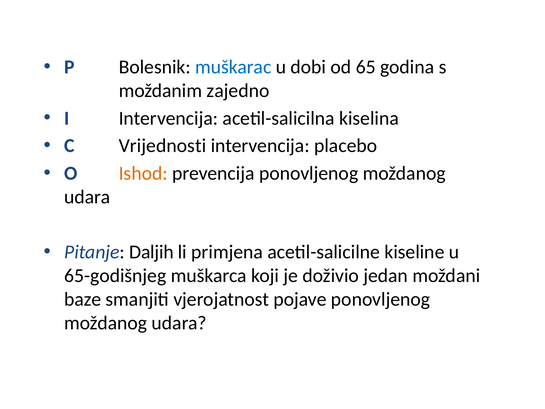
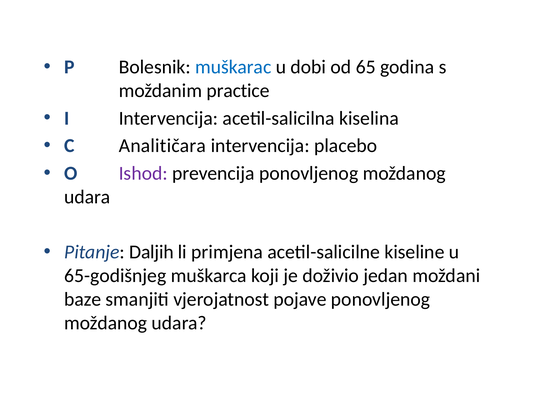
zajedno: zajedno -> practice (238, 91)
Vrijednosti: Vrijednosti -> Analitičara (162, 146)
Ishod colour: orange -> purple (143, 173)
